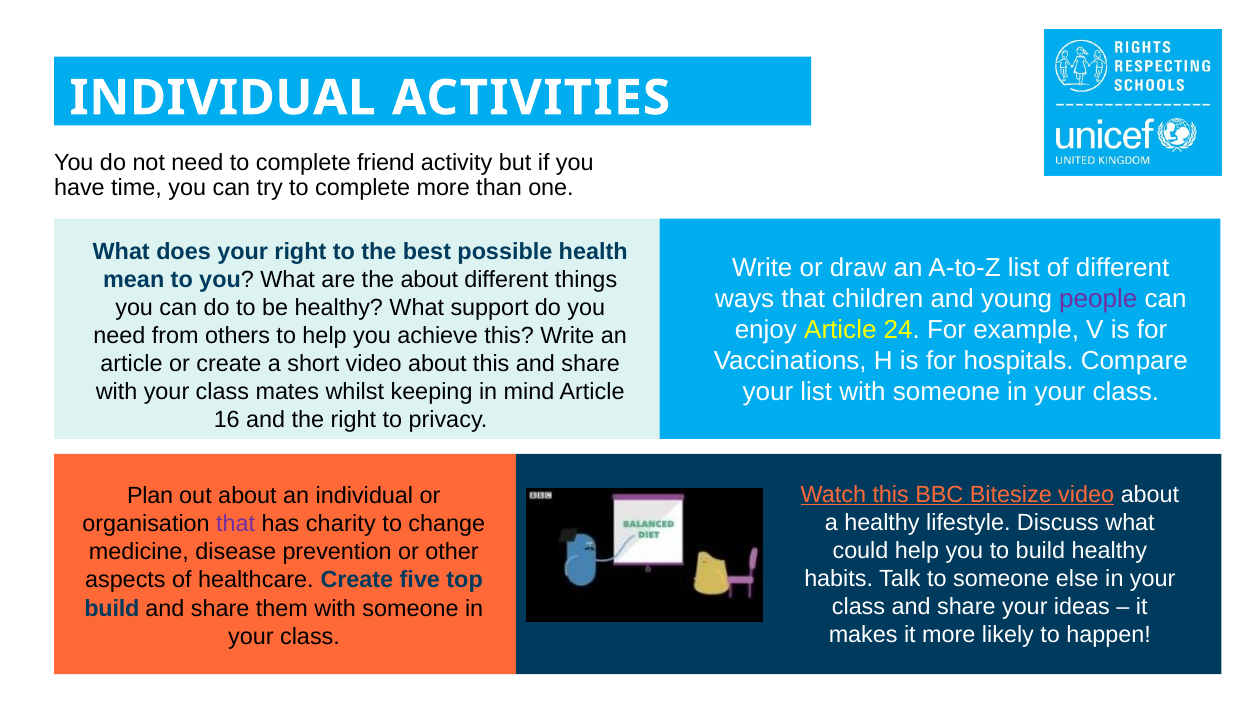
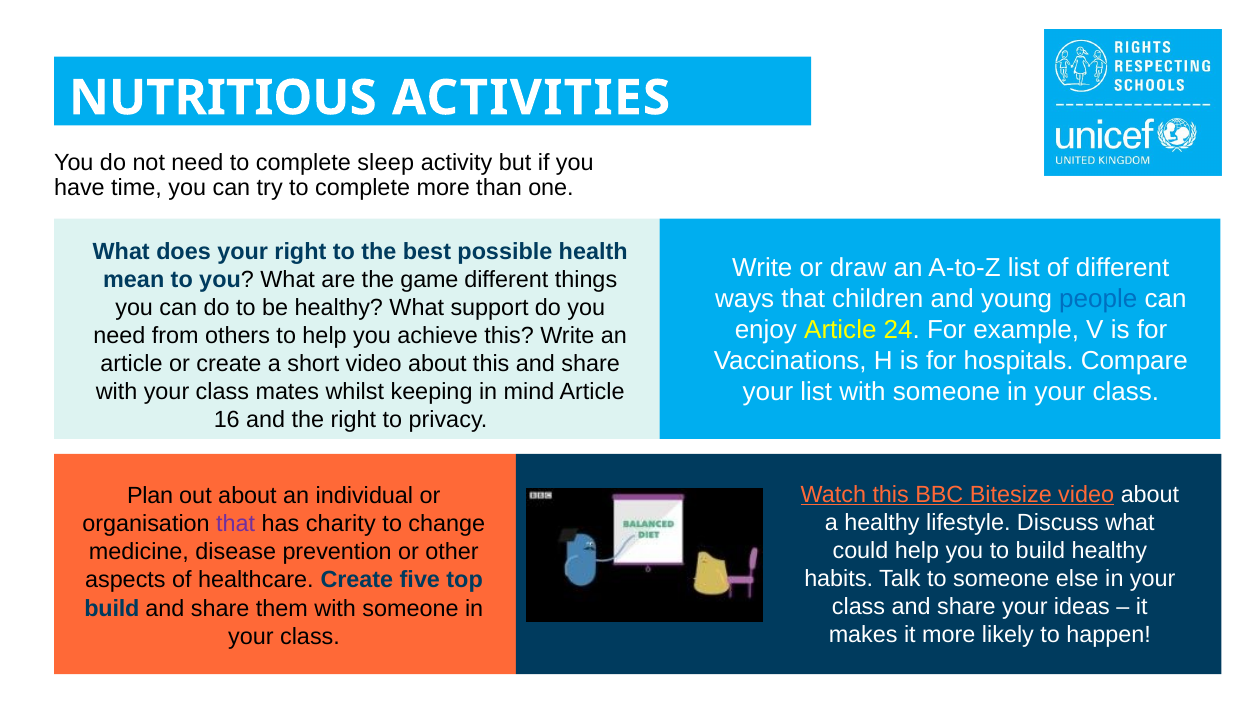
INDIVIDUAL: INDIVIDUAL -> NUTRITIOUS (223, 98)
friend: friend -> sleep (386, 163)
the about: about -> game (429, 279)
people colour: purple -> blue (1098, 299)
